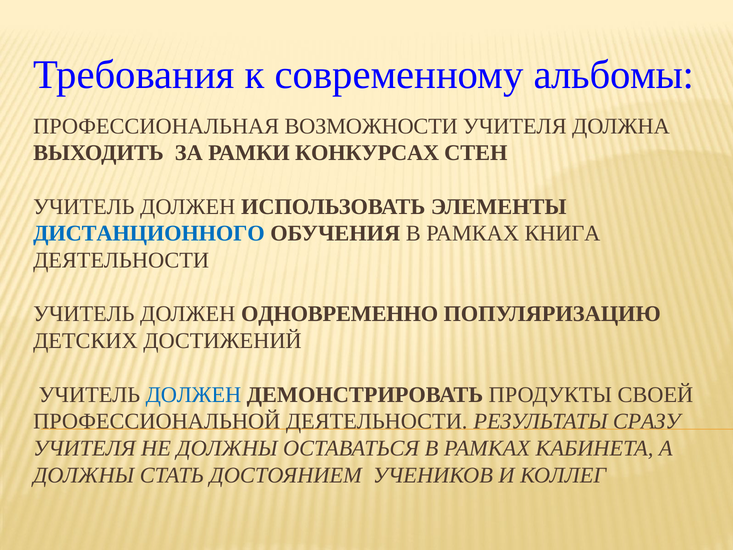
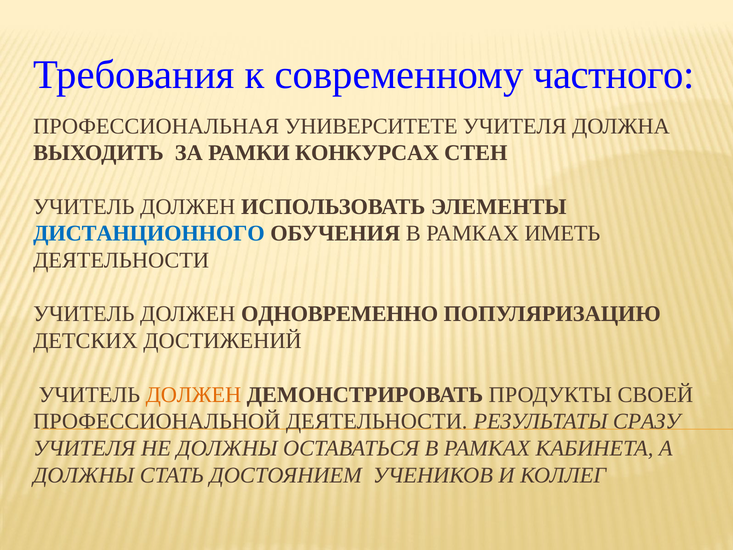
альбомы: альбомы -> частного (614, 75)
ВОЗМОЖНОСТИ: ВОЗМОЖНОСТИ -> УНИВЕРСИТЕТЕ (371, 126)
КНИГА: КНИГА -> ИМЕТЬ (562, 233)
ДОЛЖЕН colour: blue -> orange (193, 394)
